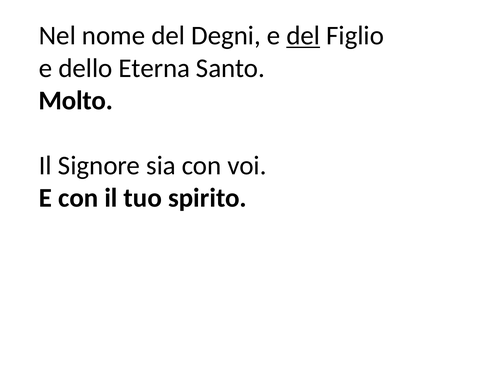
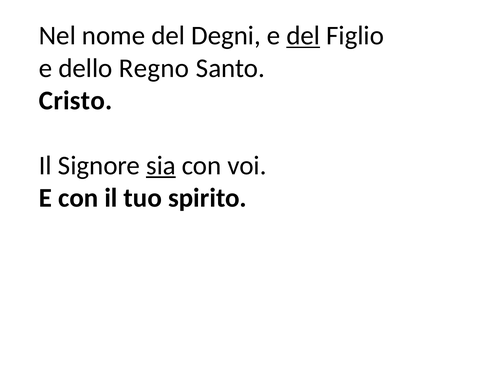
Eterna: Eterna -> Regno (154, 68)
Molto: Molto -> Cristo (76, 100)
sia underline: none -> present (161, 165)
